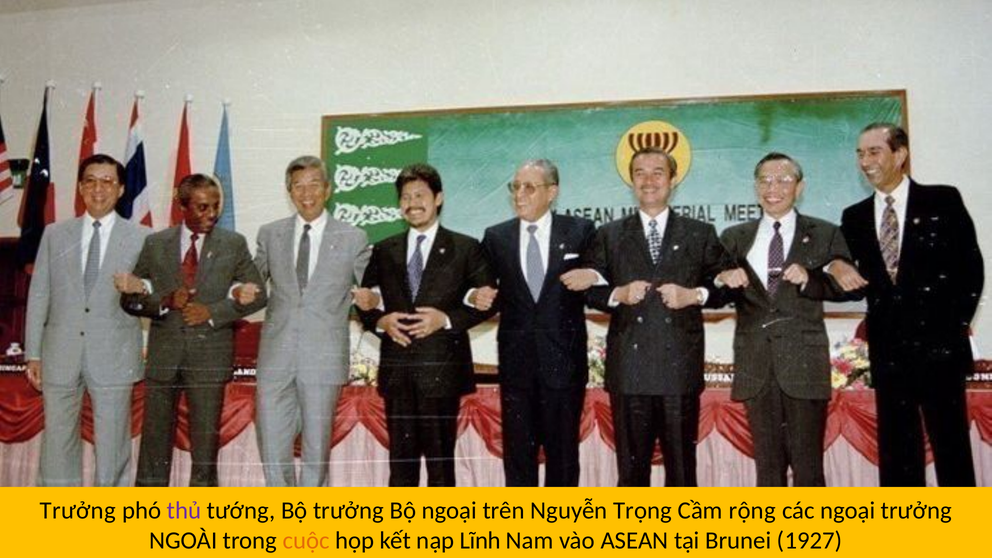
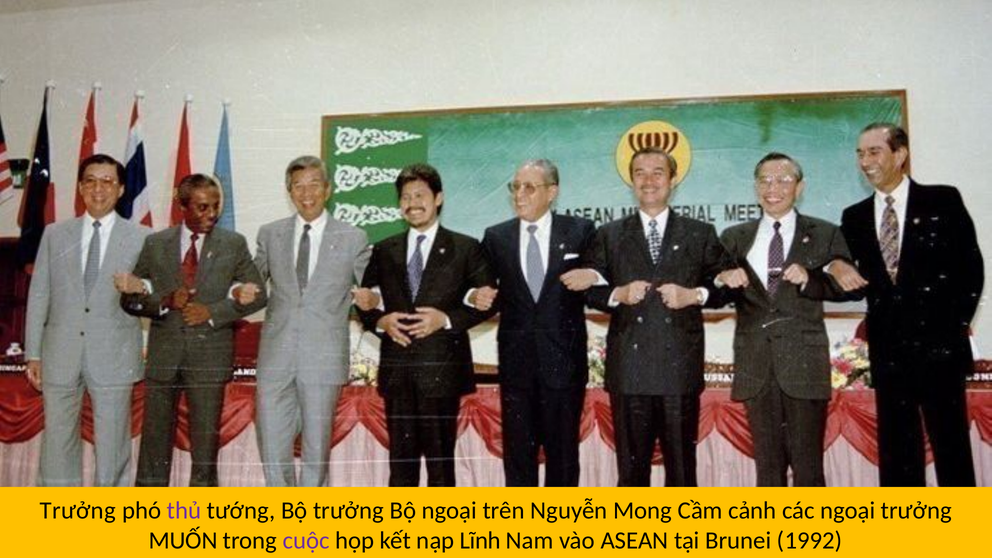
Trọng: Trọng -> Mong (643, 511)
rộng: rộng -> cảnh (752, 511)
NGOÀI: NGOÀI -> MUỐN (183, 540)
cuộc colour: orange -> purple (306, 540)
1927: 1927 -> 1992 (810, 540)
